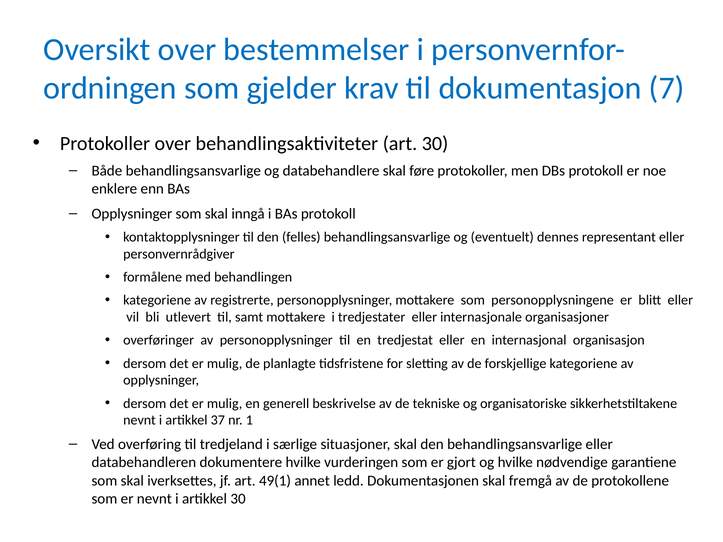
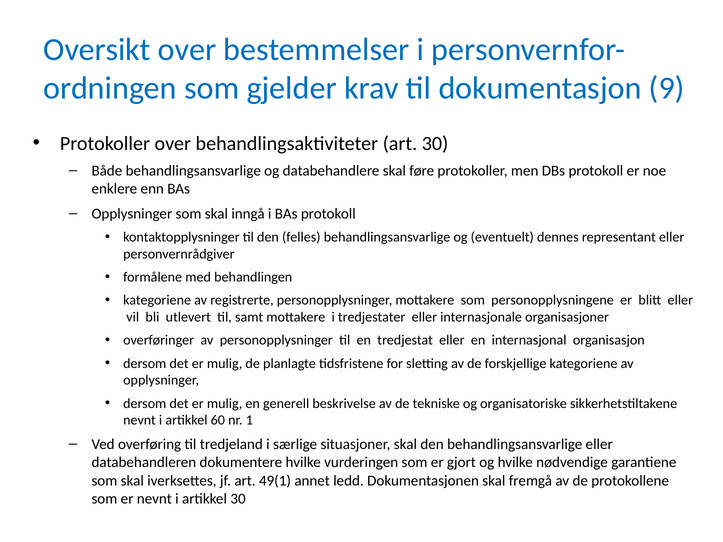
7: 7 -> 9 (667, 88)
37: 37 -> 60 (218, 420)
